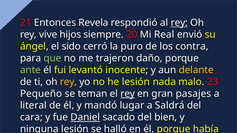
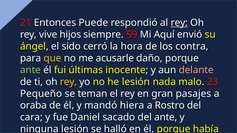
Revela: Revela -> Puede (93, 23)
20: 20 -> 59 (132, 35)
Real: Real -> Aquí (164, 35)
puro: puro -> hora (132, 46)
que colour: light green -> yellow (52, 58)
trajeron: trajeron -> acusarle (115, 58)
levantó: levantó -> últimas (86, 70)
delante colour: yellow -> pink (196, 70)
rey underline: present -> none (128, 94)
literal: literal -> oraba (33, 106)
lugar: lugar -> hiera (132, 106)
Saldrá: Saldrá -> Rostro (170, 106)
Daniel underline: present -> none (85, 118)
del bien: bien -> ante (166, 118)
